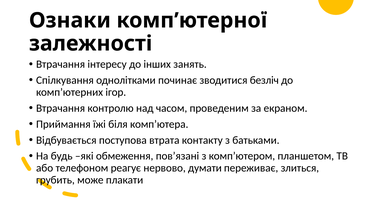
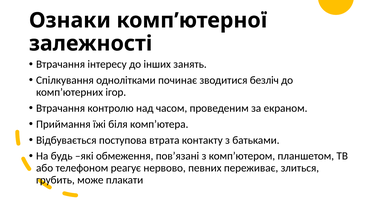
думати: думати -> певних (205, 168)
